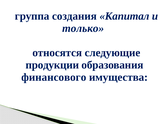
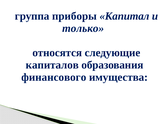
создания: создания -> приборы (74, 16)
продукции: продукции -> капиталов (52, 65)
